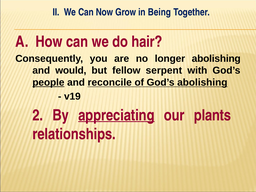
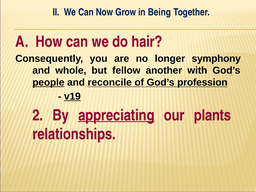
longer abolishing: abolishing -> symphony (216, 59)
would: would -> whole (71, 71)
serpent: serpent -> another (164, 71)
God’s abolishing: abolishing -> profession (202, 82)
v19 underline: none -> present (72, 96)
